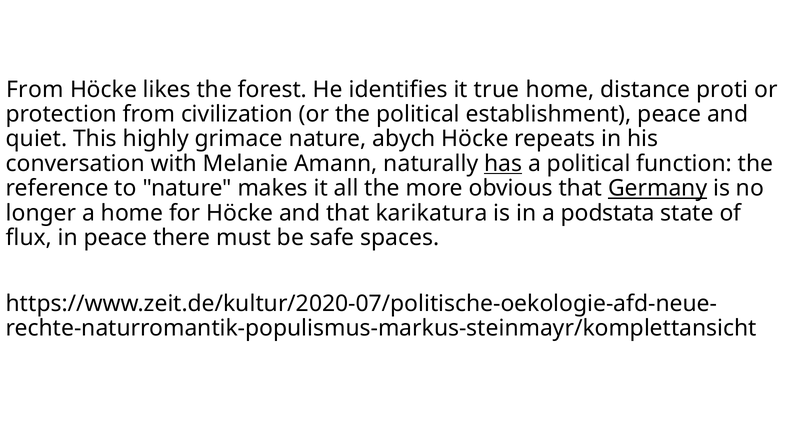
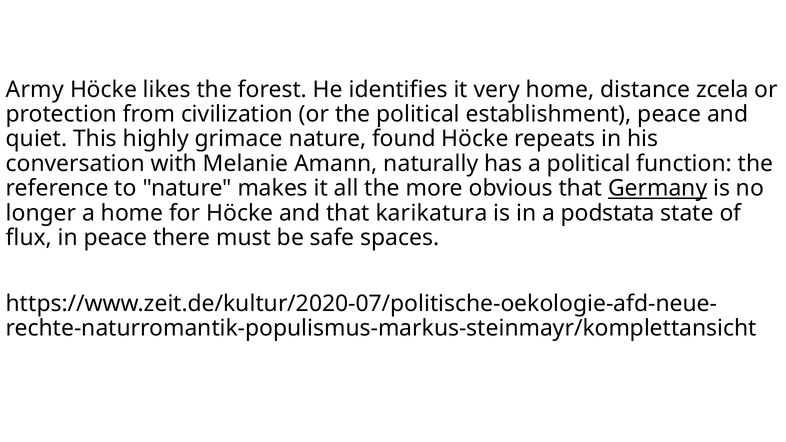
From: From -> Army (35, 90)
true: true -> very (497, 90)
proti: proti -> zcela (722, 90)
abych: abych -> found (404, 139)
has underline: present -> none (503, 164)
